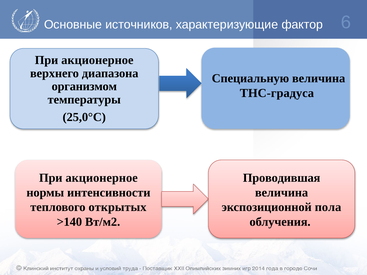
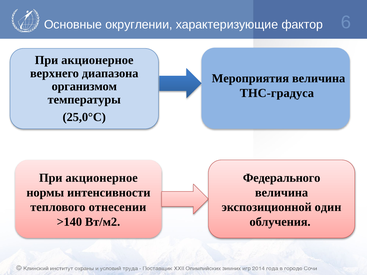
источников: источников -> округлении (139, 24)
Специальную: Специальную -> Мероприятия (250, 79)
Проводившая: Проводившая -> Федерального (282, 178)
открытых: открытых -> отнесении (117, 207)
пола: пола -> один (328, 207)
